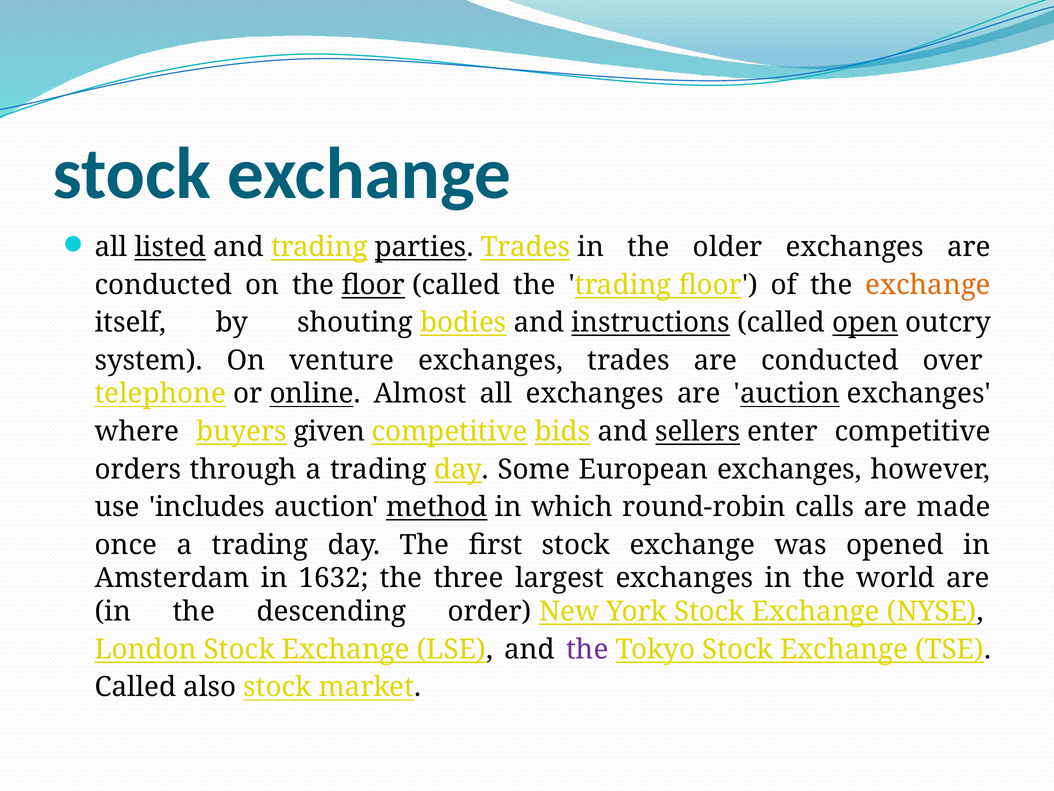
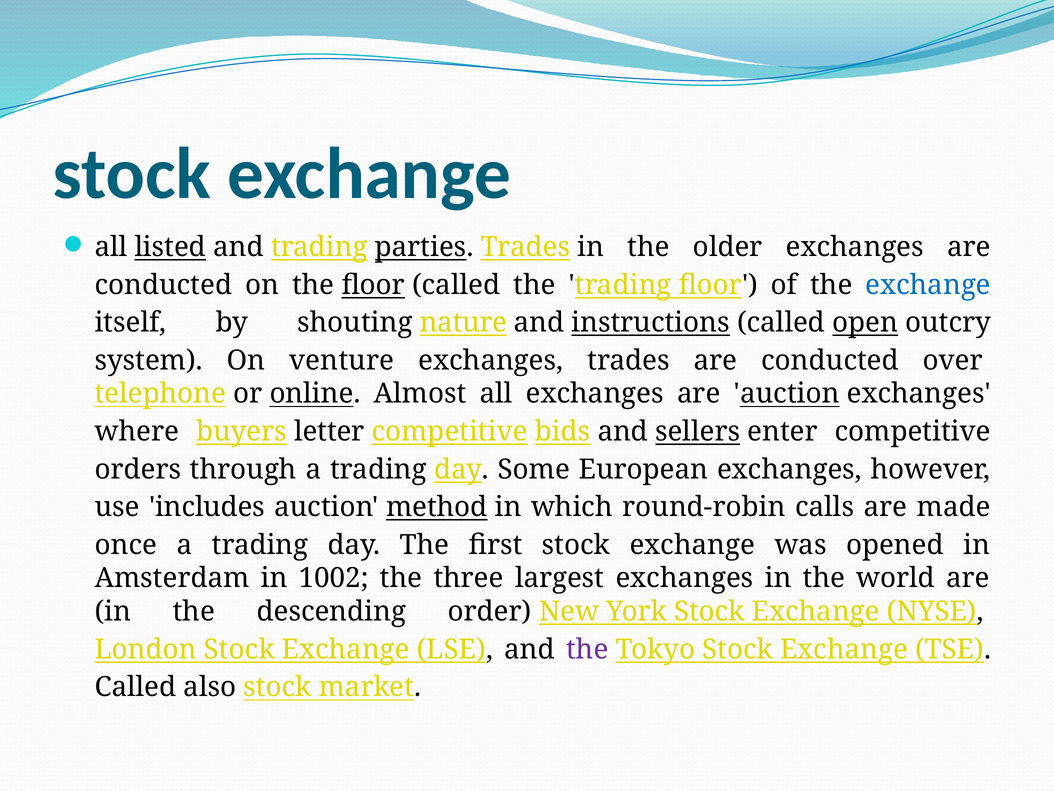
exchange colour: orange -> blue (928, 285)
bodies: bodies -> nature (463, 322)
given: given -> letter (329, 431)
1632: 1632 -> 1002 (334, 578)
